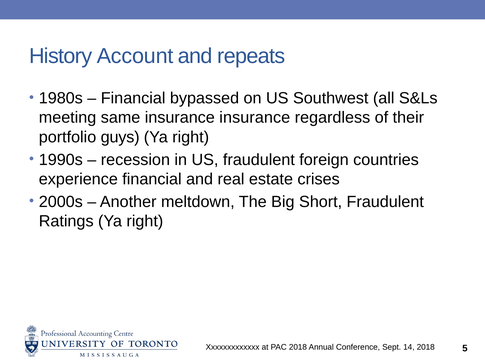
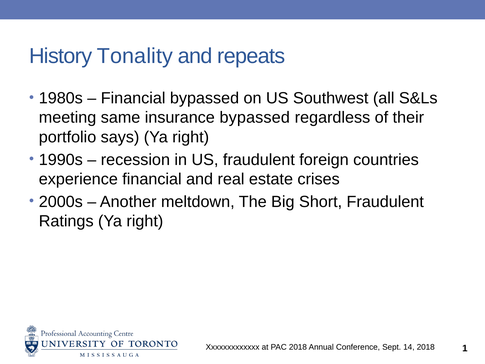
Account: Account -> Tonality (135, 56)
insurance insurance: insurance -> bypassed (255, 118)
guys: guys -> says (120, 137)
5: 5 -> 1 (465, 348)
